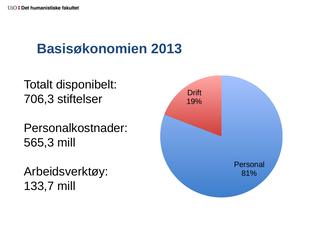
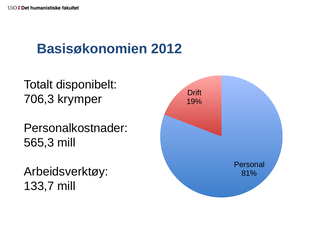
2013: 2013 -> 2012 (167, 49)
stiftelser: stiftelser -> krymper (80, 99)
